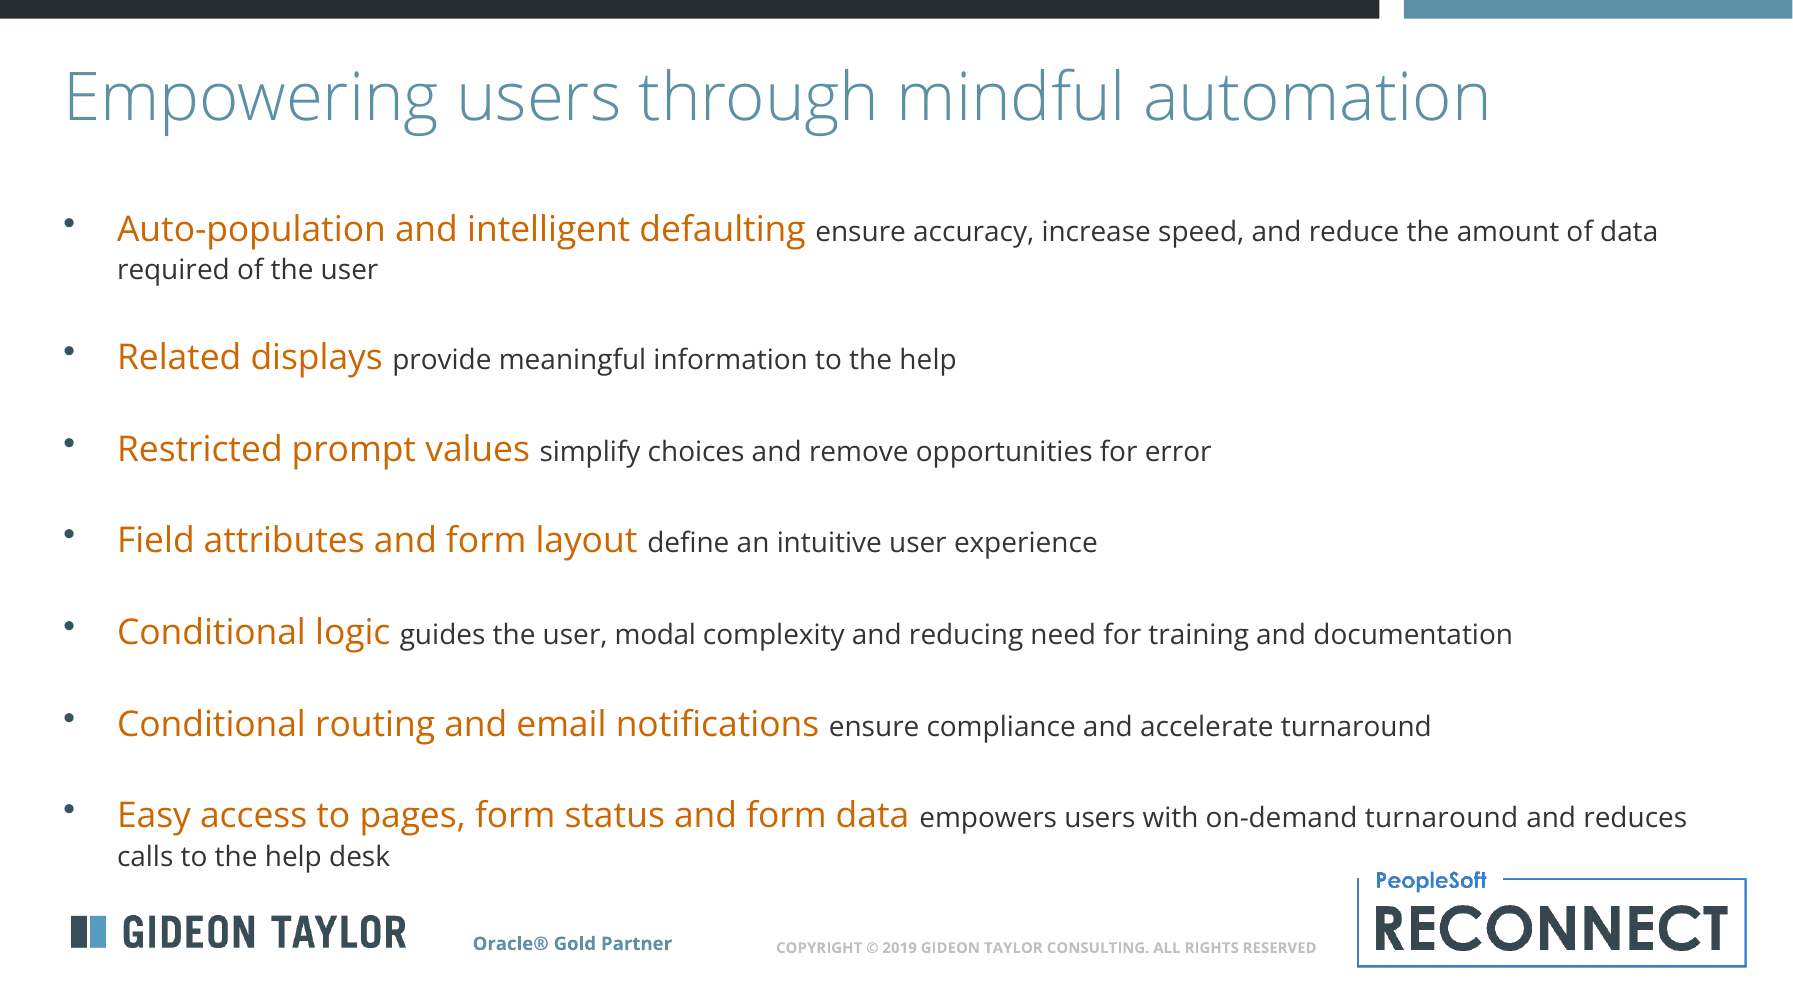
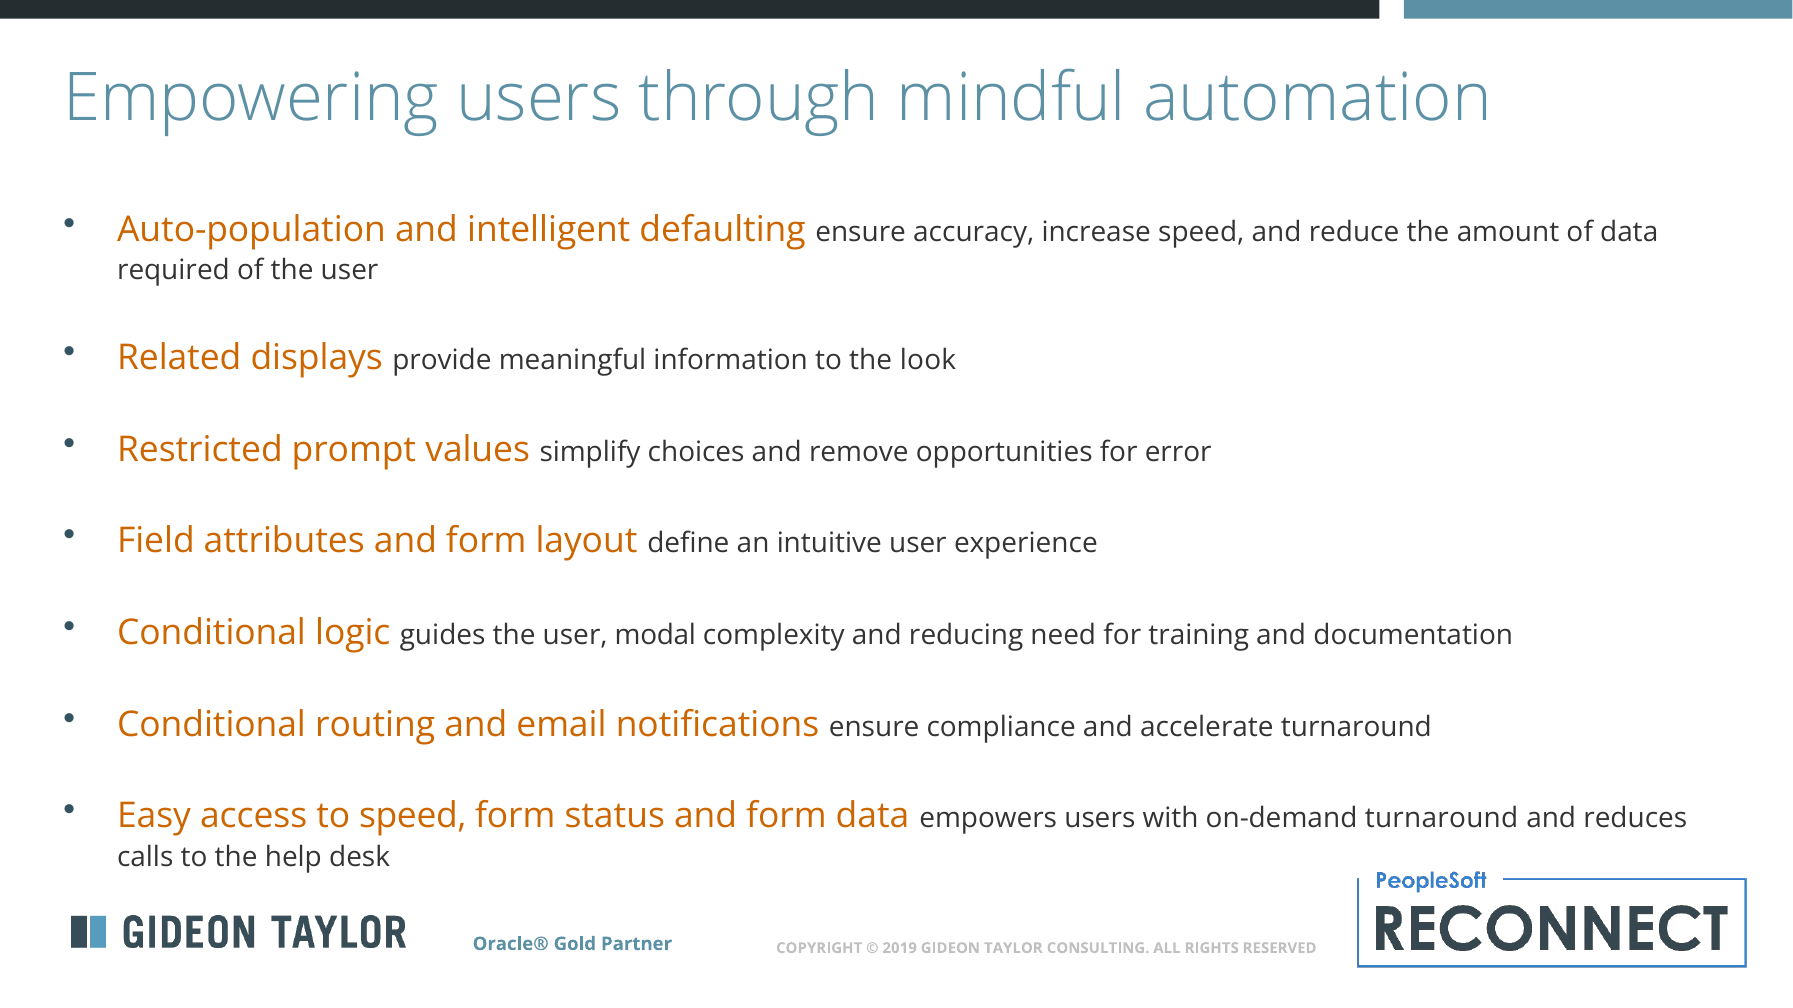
information to the help: help -> look (928, 361)
to pages: pages -> speed (413, 816)
